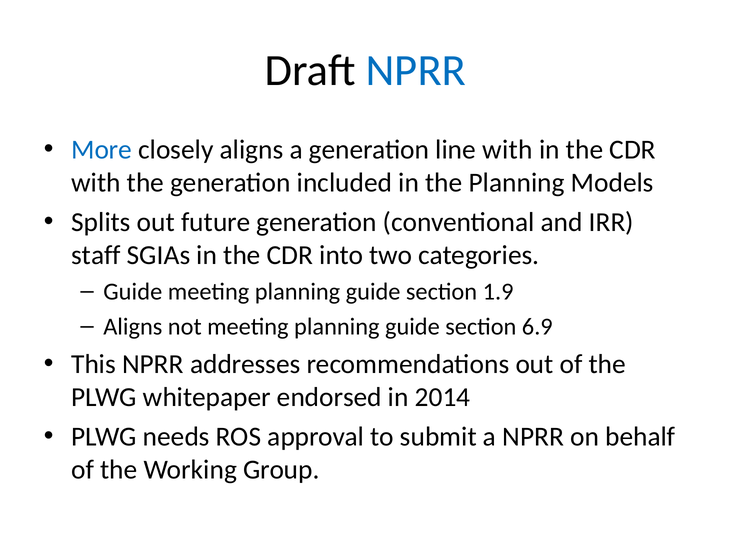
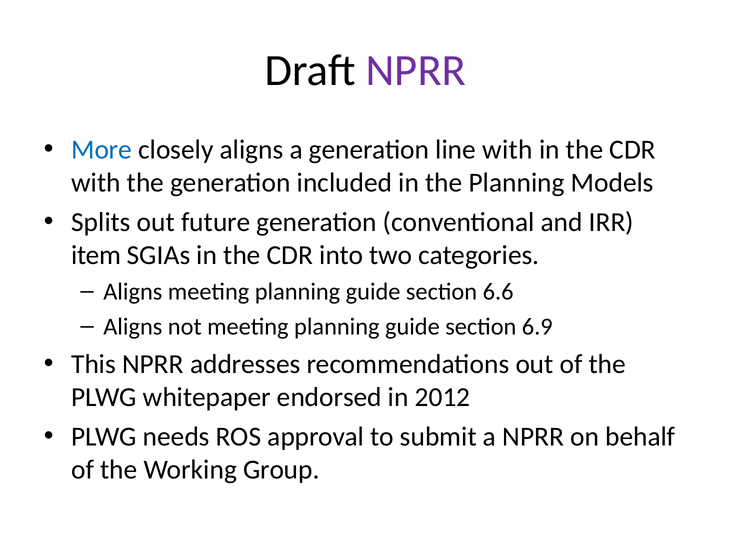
NPRR colour: blue -> purple (416, 71)
staff: staff -> item (96, 255)
Guide: Guide -> Aligns (133, 292)
1.9: 1.9 -> 6.6 (498, 292)
2014: 2014 -> 2012 (443, 397)
